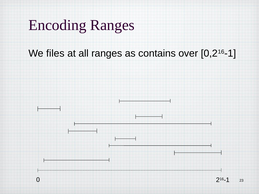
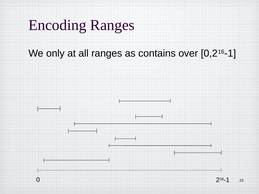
files: files -> only (55, 53)
